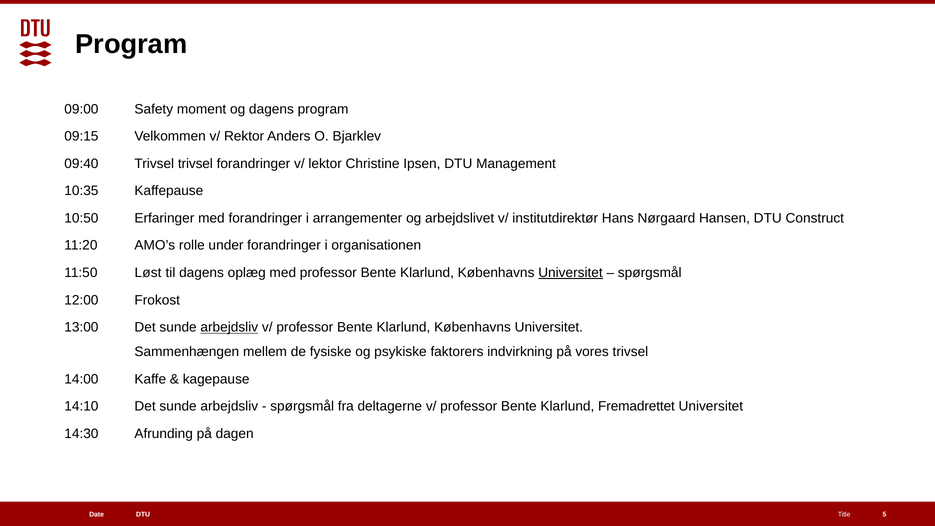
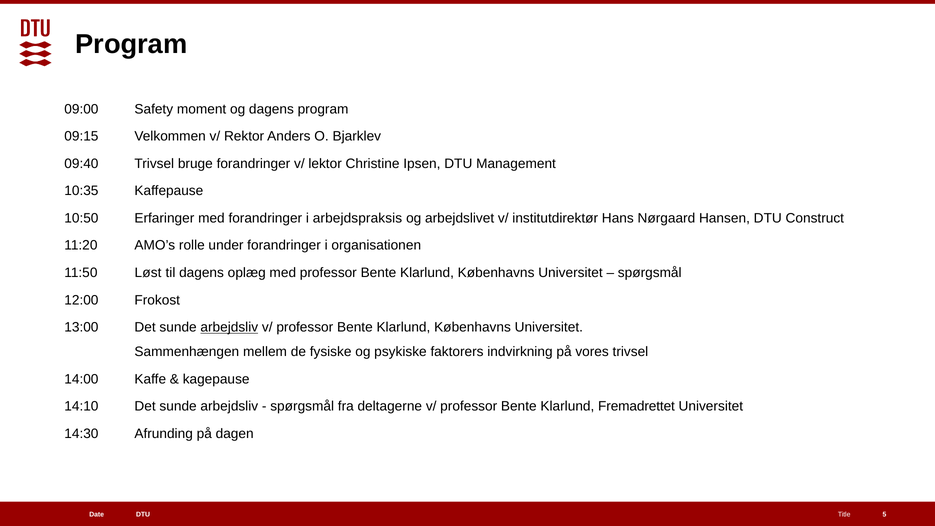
Trivsel trivsel: trivsel -> bruge (195, 164)
arrangementer: arrangementer -> arbejdspraksis (357, 218)
Universitet underline: present -> none (571, 273)
